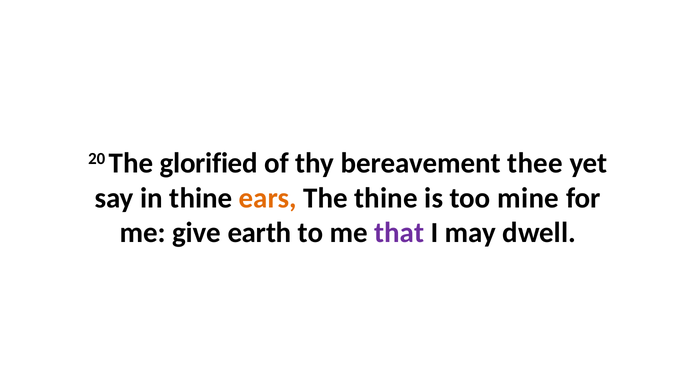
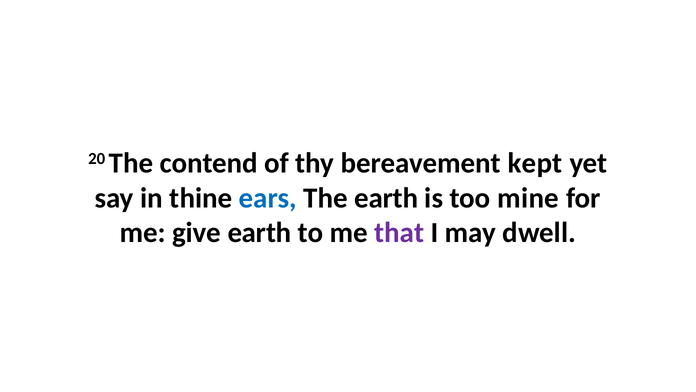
glorified: glorified -> contend (209, 163)
thee: thee -> kept (535, 163)
ears colour: orange -> blue (268, 198)
The thine: thine -> earth (386, 198)
